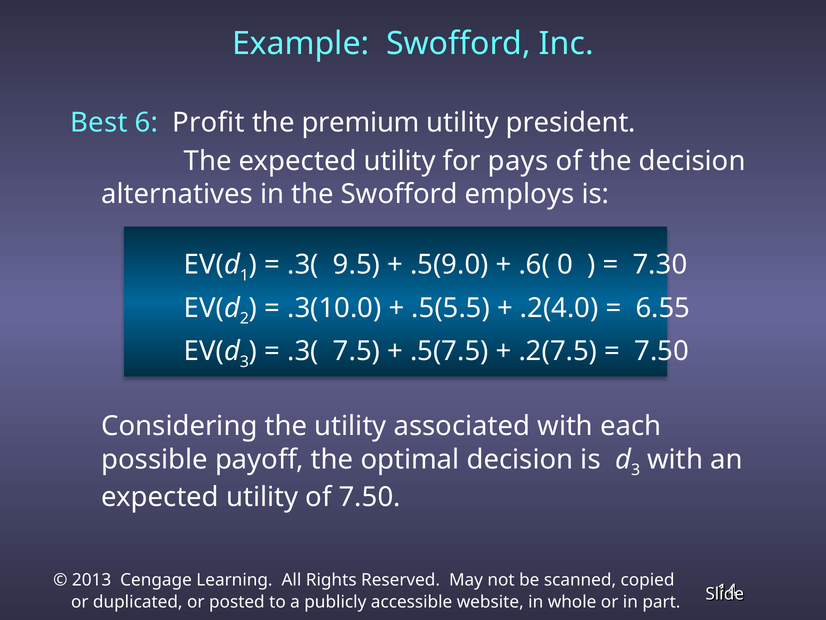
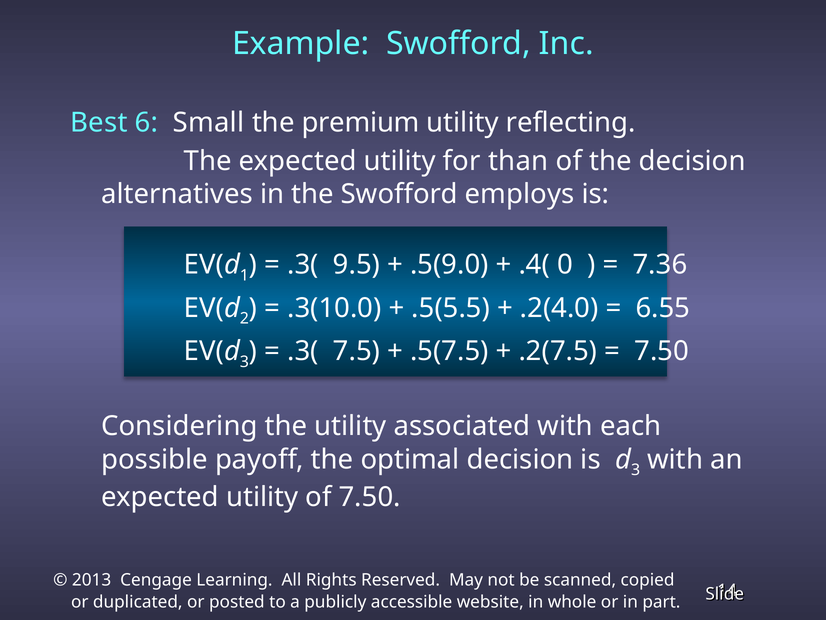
Profit: Profit -> Small (209, 122)
president: president -> reflecting (571, 122)
pays: pays -> than (518, 161)
.6(: .6( -> .4( (534, 265)
7.30: 7.30 -> 7.36 (660, 265)
